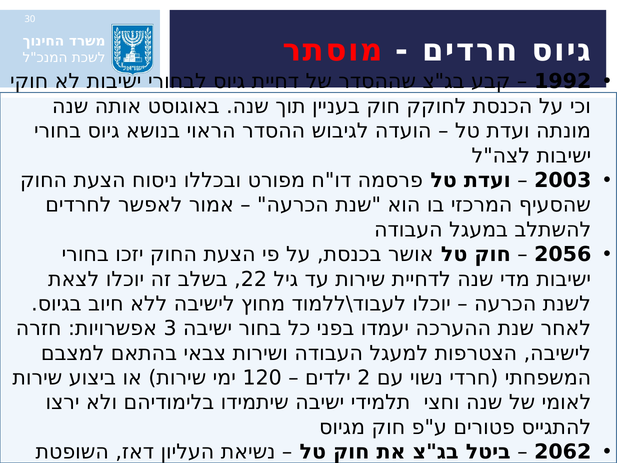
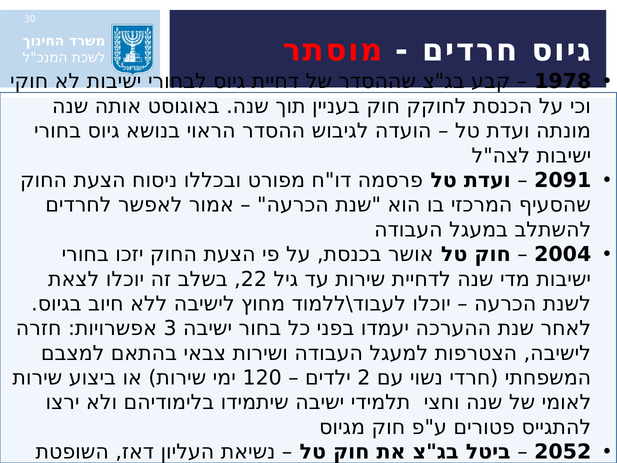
1992: 1992 -> 1978 (563, 82)
2003: 2003 -> 2091 (563, 180)
2056: 2056 -> 2004 (563, 254)
2062: 2062 -> 2052 (563, 452)
